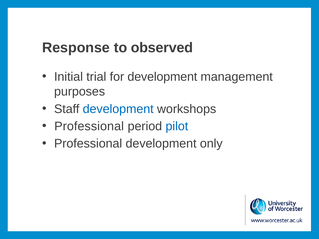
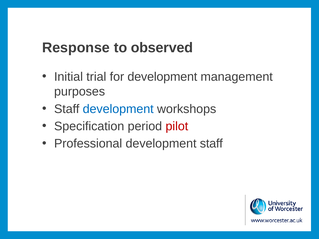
Professional: Professional -> Specification (89, 126)
pilot colour: blue -> red (177, 126)
development only: only -> staff (211, 144)
